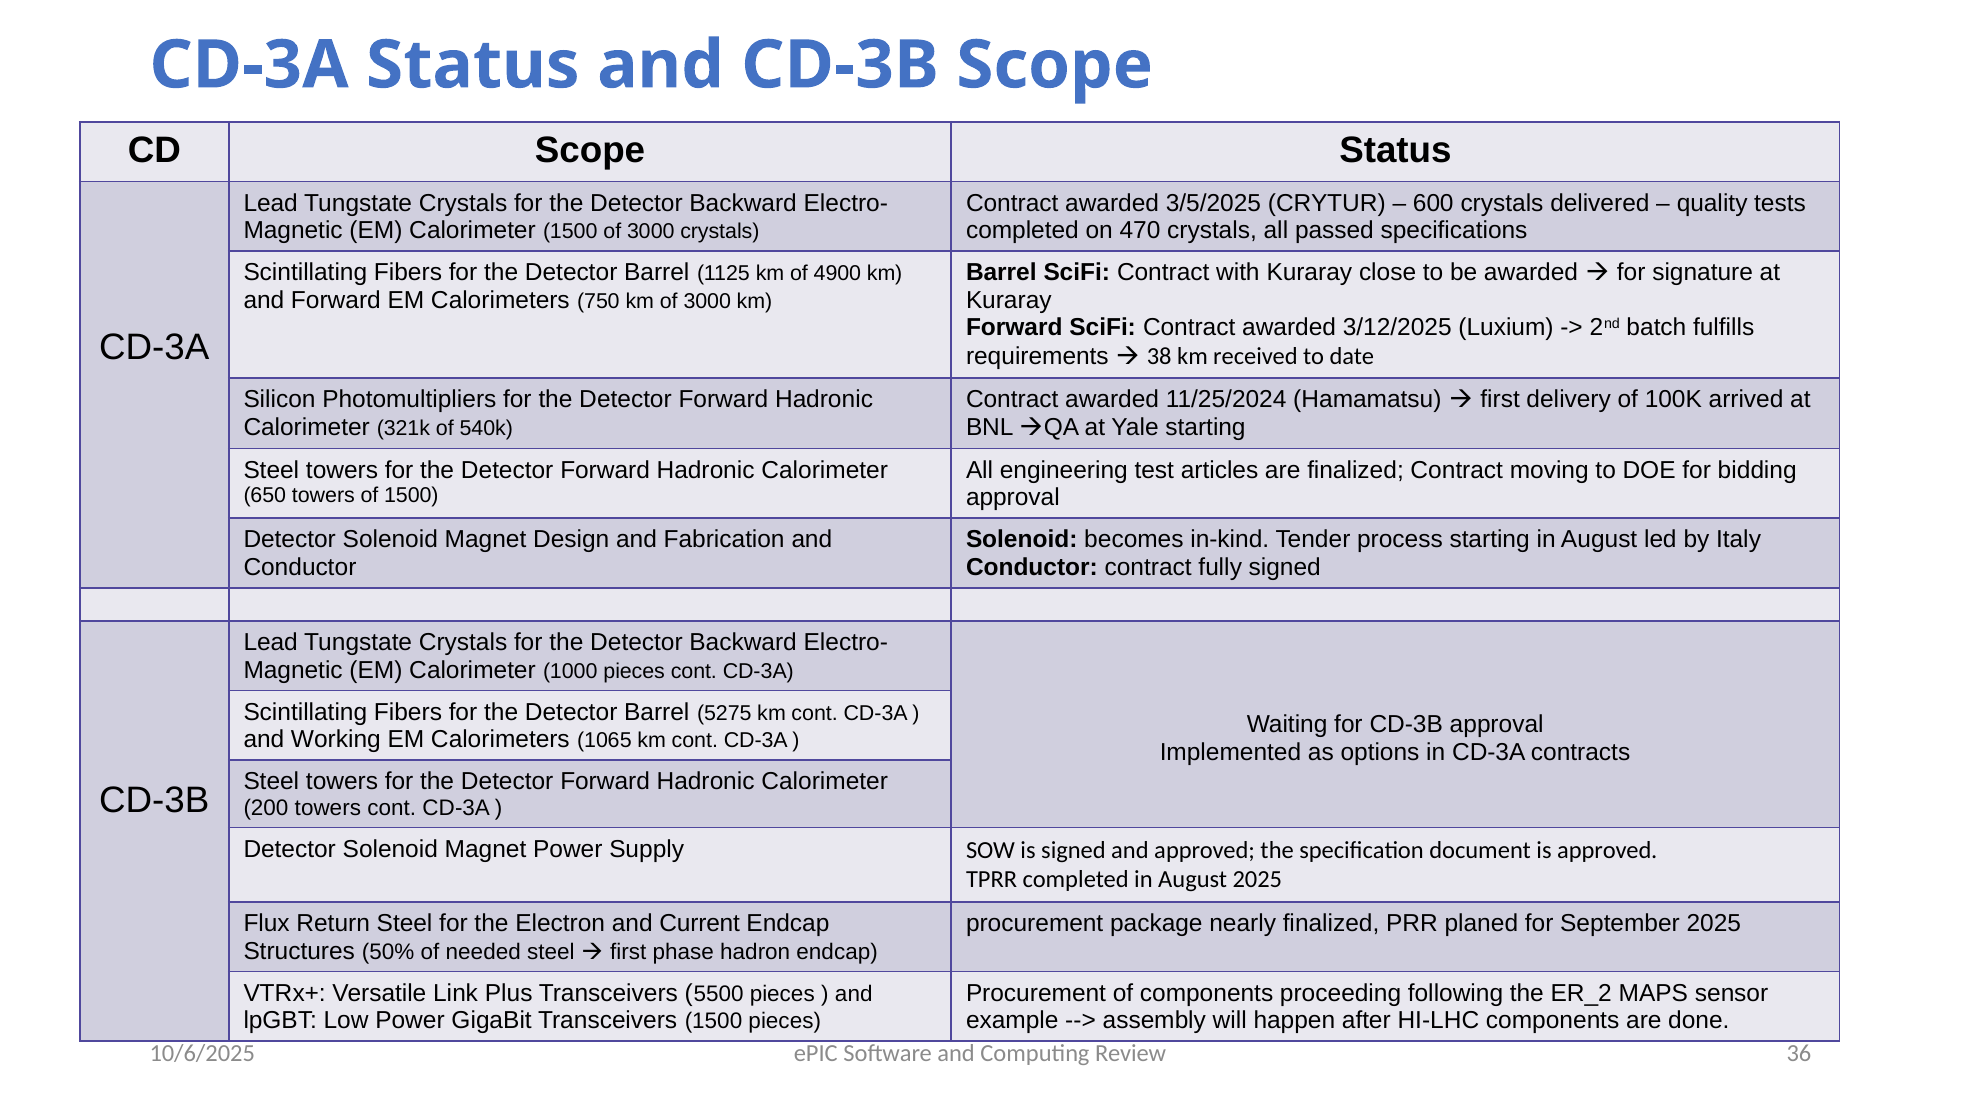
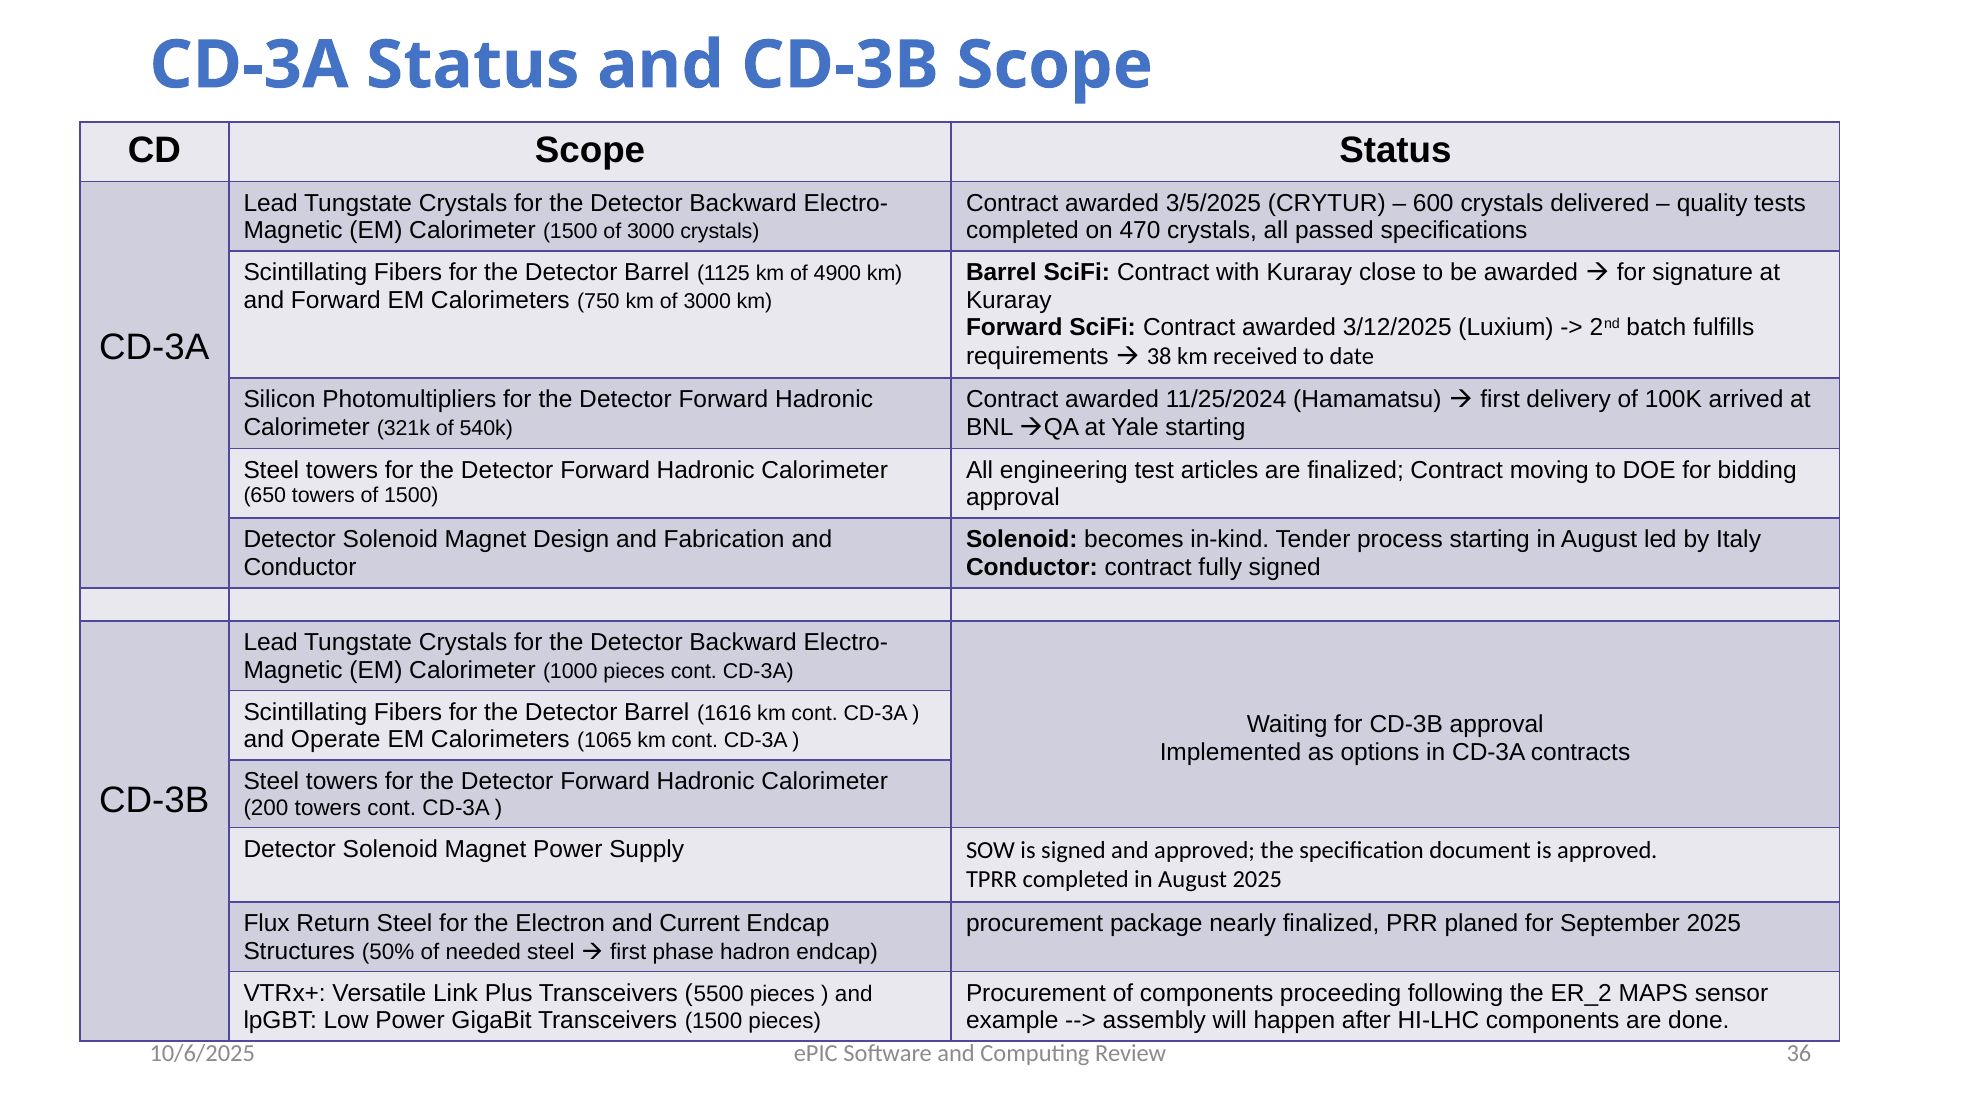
5275: 5275 -> 1616 (724, 713)
Working: Working -> Operate (336, 740)
